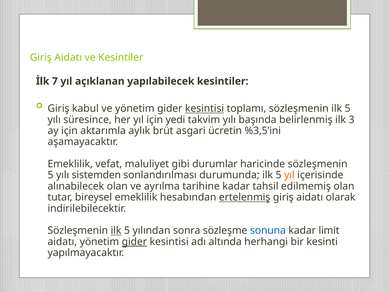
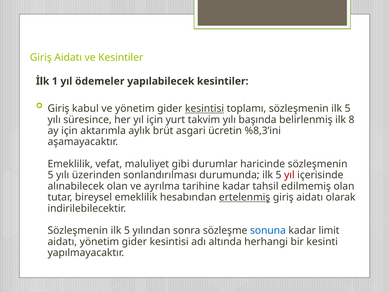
7: 7 -> 1 (55, 81)
açıklanan: açıklanan -> ödemeler (100, 81)
yedi: yedi -> yurt (175, 120)
3: 3 -> 8 (352, 120)
%3,5’ini: %3,5’ini -> %8,3’ini (263, 131)
sistemden: sistemden -> üzerinden (96, 175)
yıl colour: orange -> red (289, 175)
ilk underline: present -> none (116, 230)
gider underline: present -> none (134, 241)
